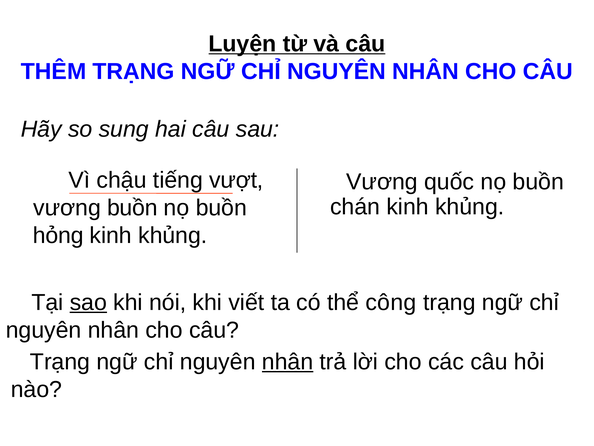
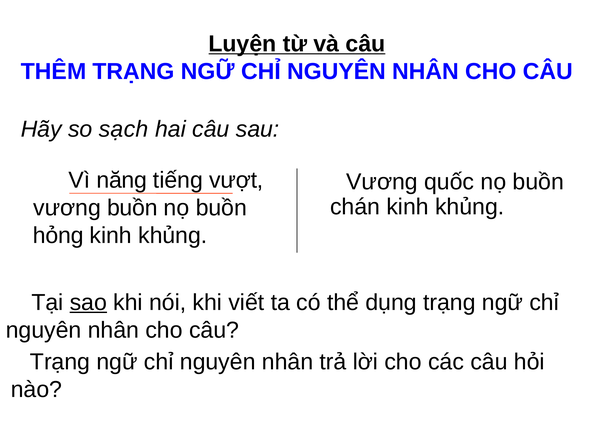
sung: sung -> sạch (124, 129)
chậu: chậu -> năng (122, 180)
công: công -> dụng (391, 302)
nhân underline: present -> none (288, 361)
